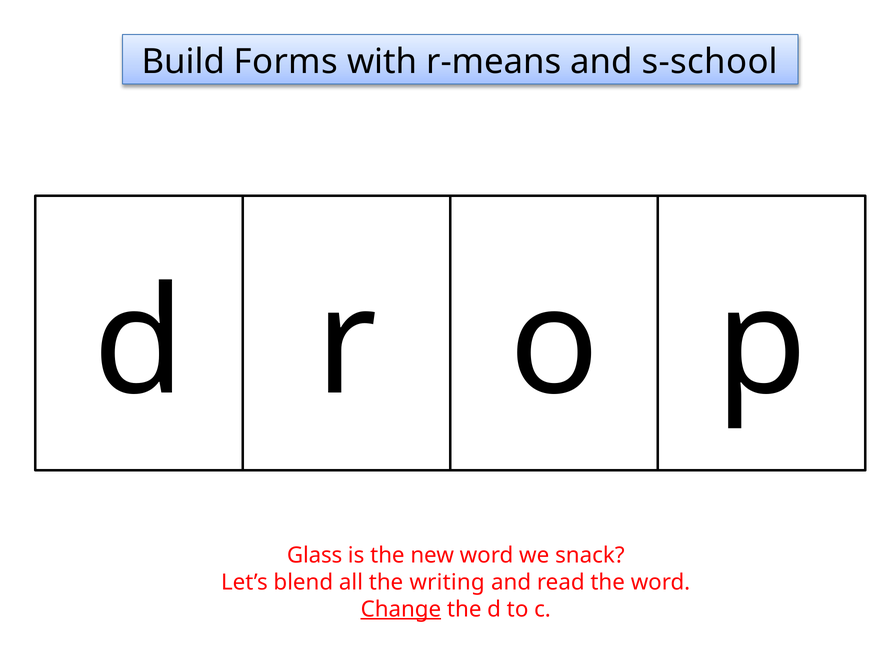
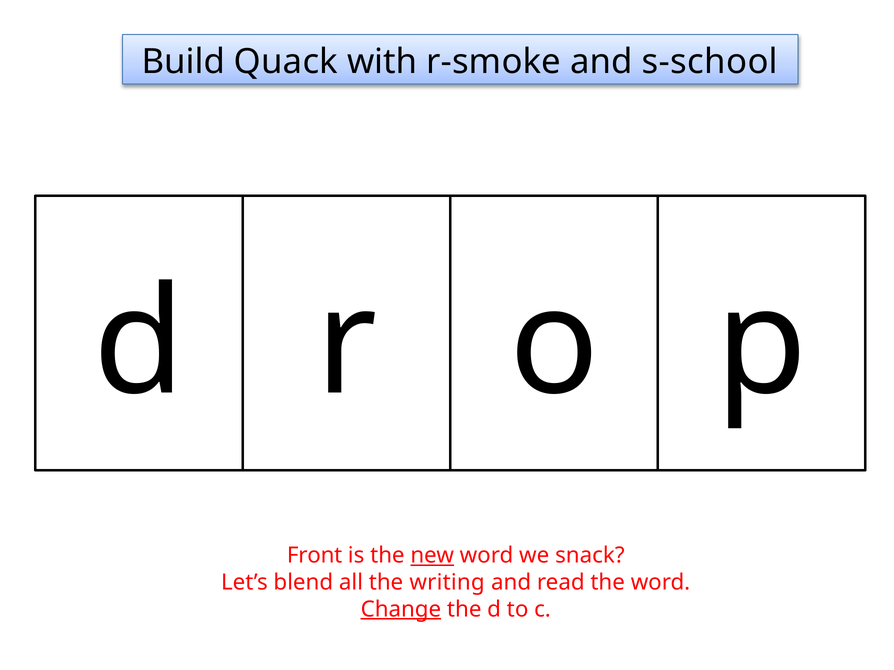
Forms: Forms -> Quack (286, 62)
r-means: r-means -> r-smoke (494, 62)
Glass: Glass -> Front (315, 556)
new underline: none -> present (432, 556)
